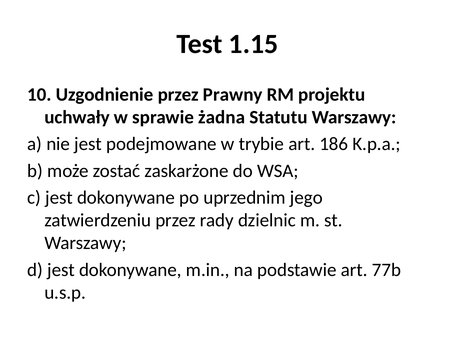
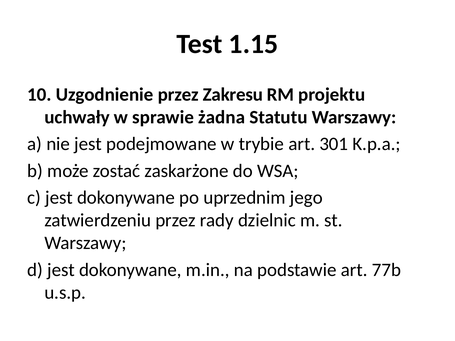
Prawny: Prawny -> Zakresu (233, 95)
186: 186 -> 301 (334, 144)
